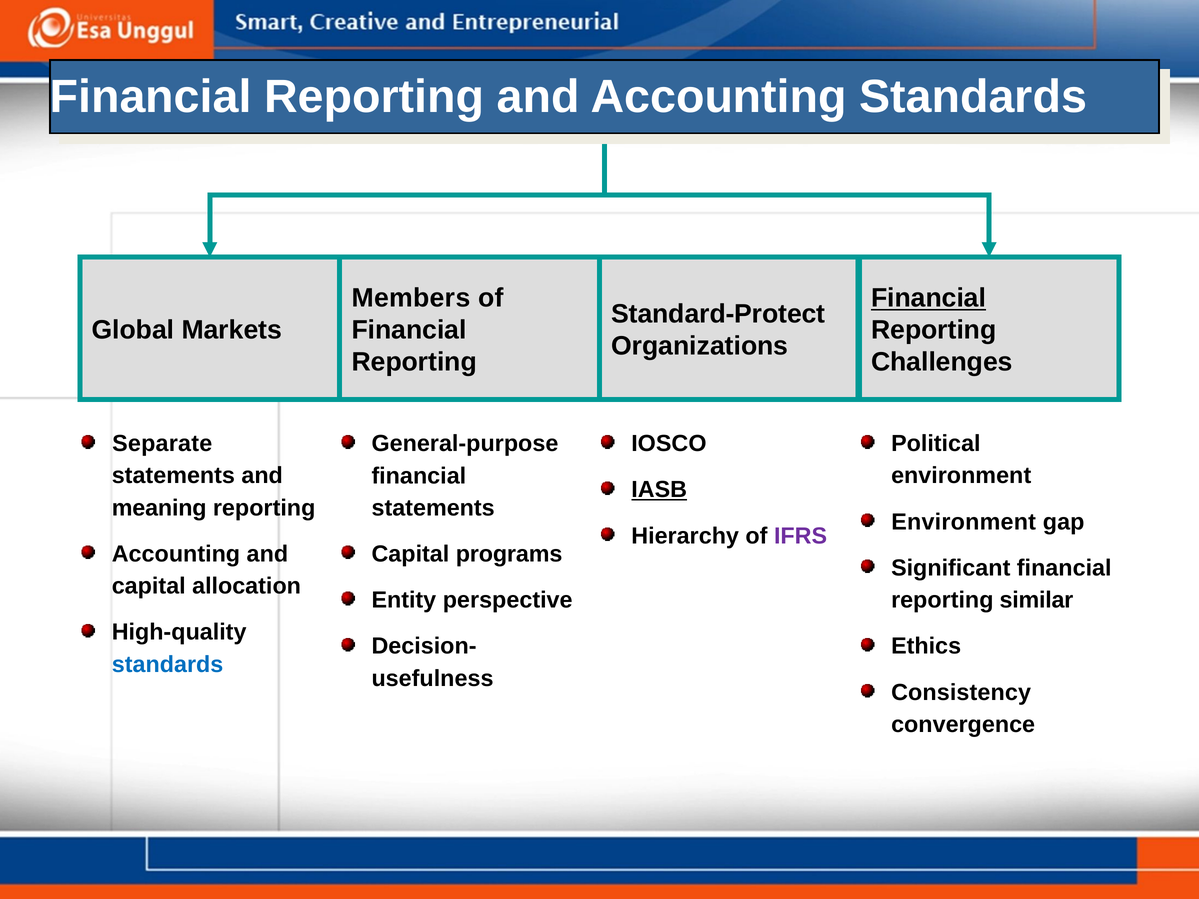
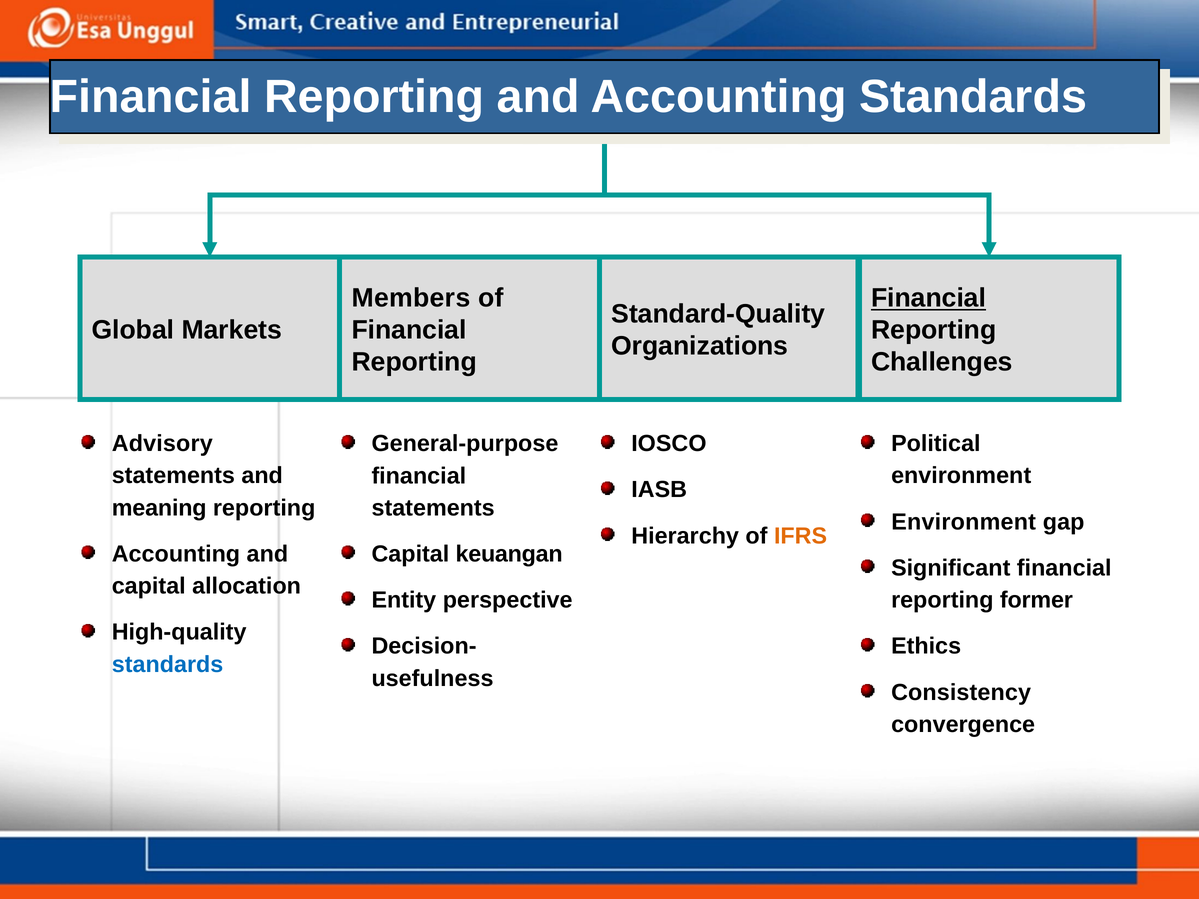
Standard-Protect: Standard-Protect -> Standard-Quality (718, 314)
Separate: Separate -> Advisory (162, 444)
IASB underline: present -> none (659, 490)
IFRS colour: purple -> orange (801, 536)
programs: programs -> keuangan (509, 554)
similar: similar -> former (1036, 600)
